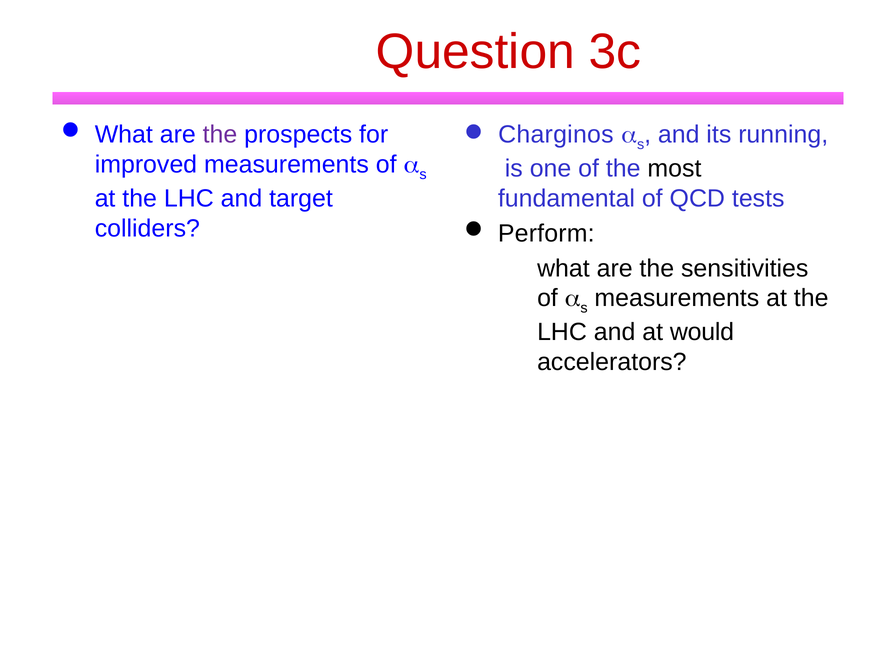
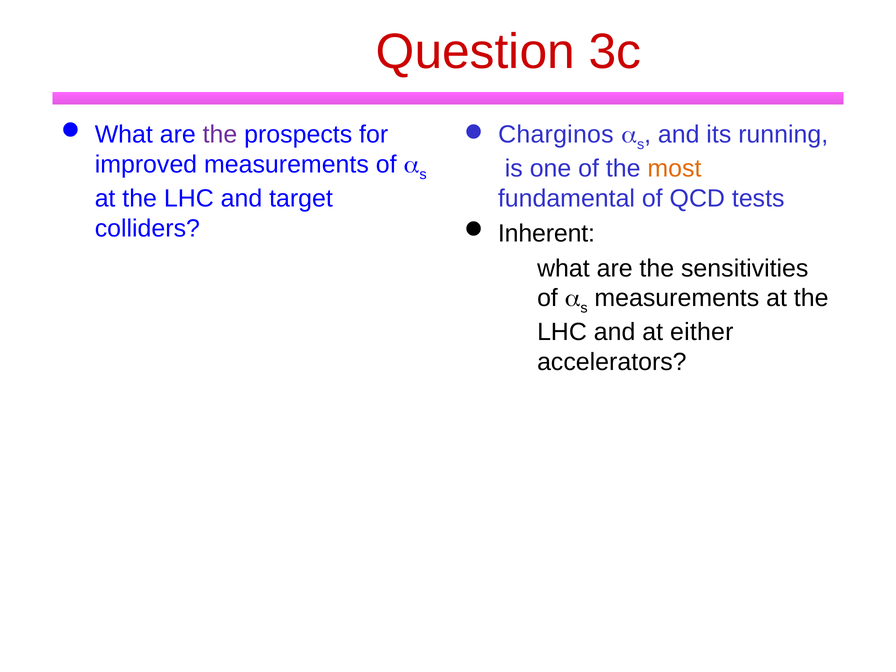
most colour: black -> orange (674, 169)
Perform: Perform -> Inherent (546, 233)
would: would -> either (702, 332)
